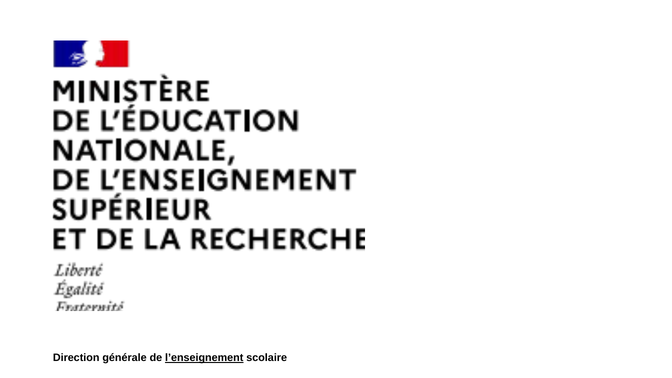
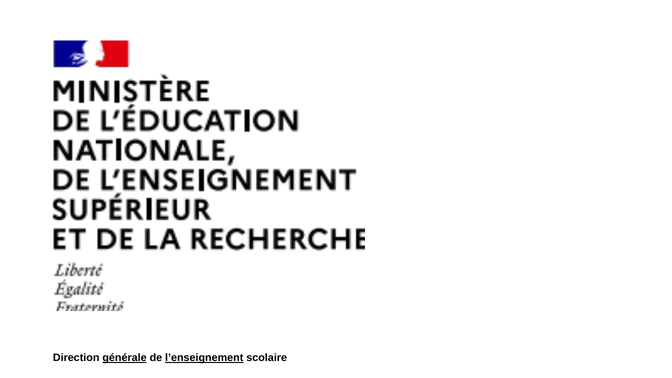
générale underline: none -> present (125, 358)
